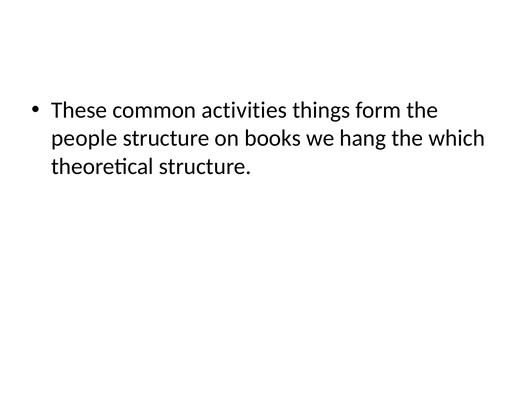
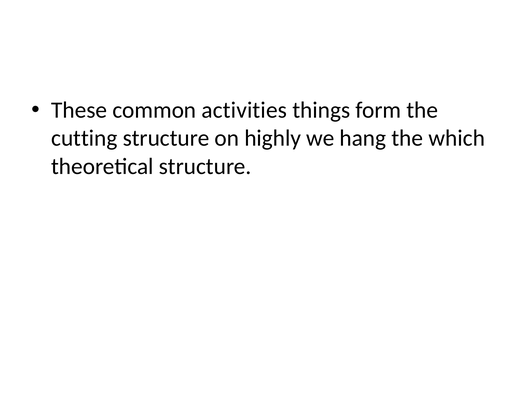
people: people -> cutting (84, 138)
books: books -> highly (273, 138)
